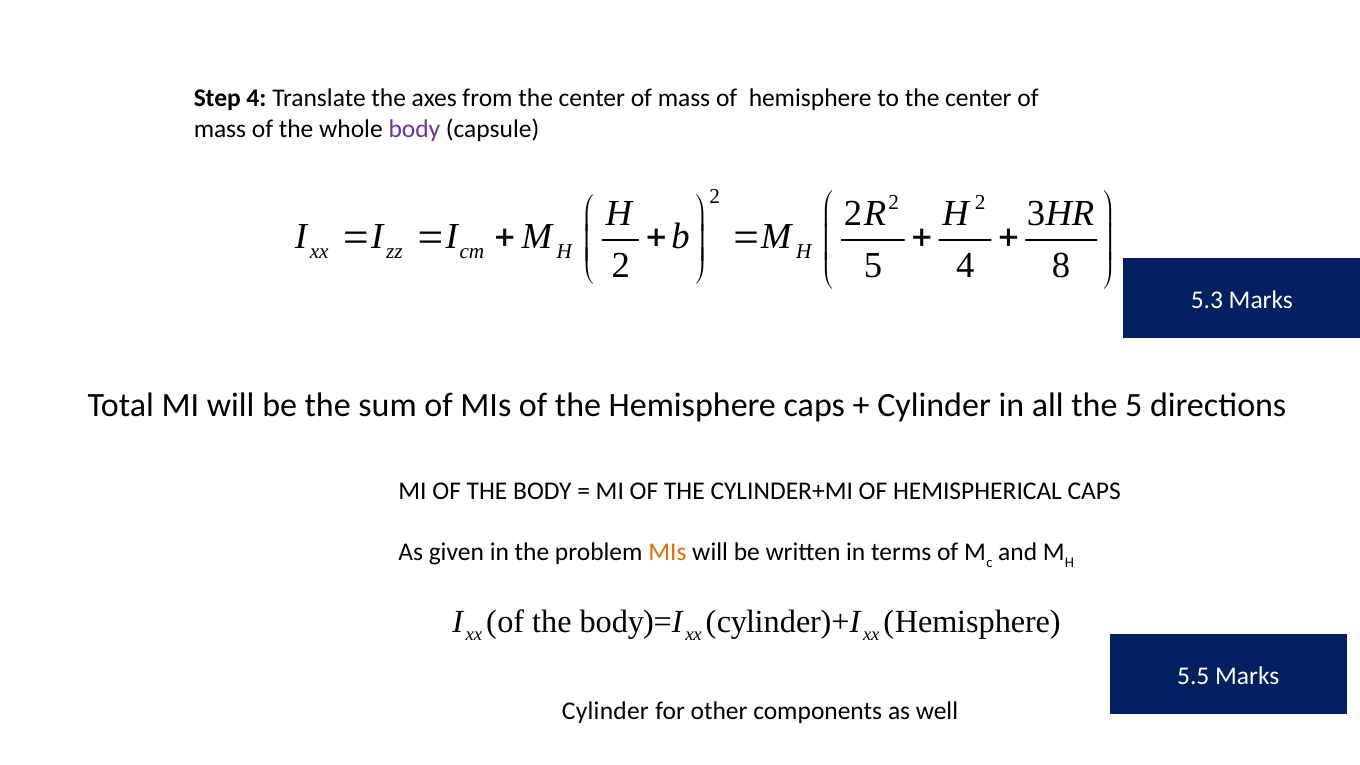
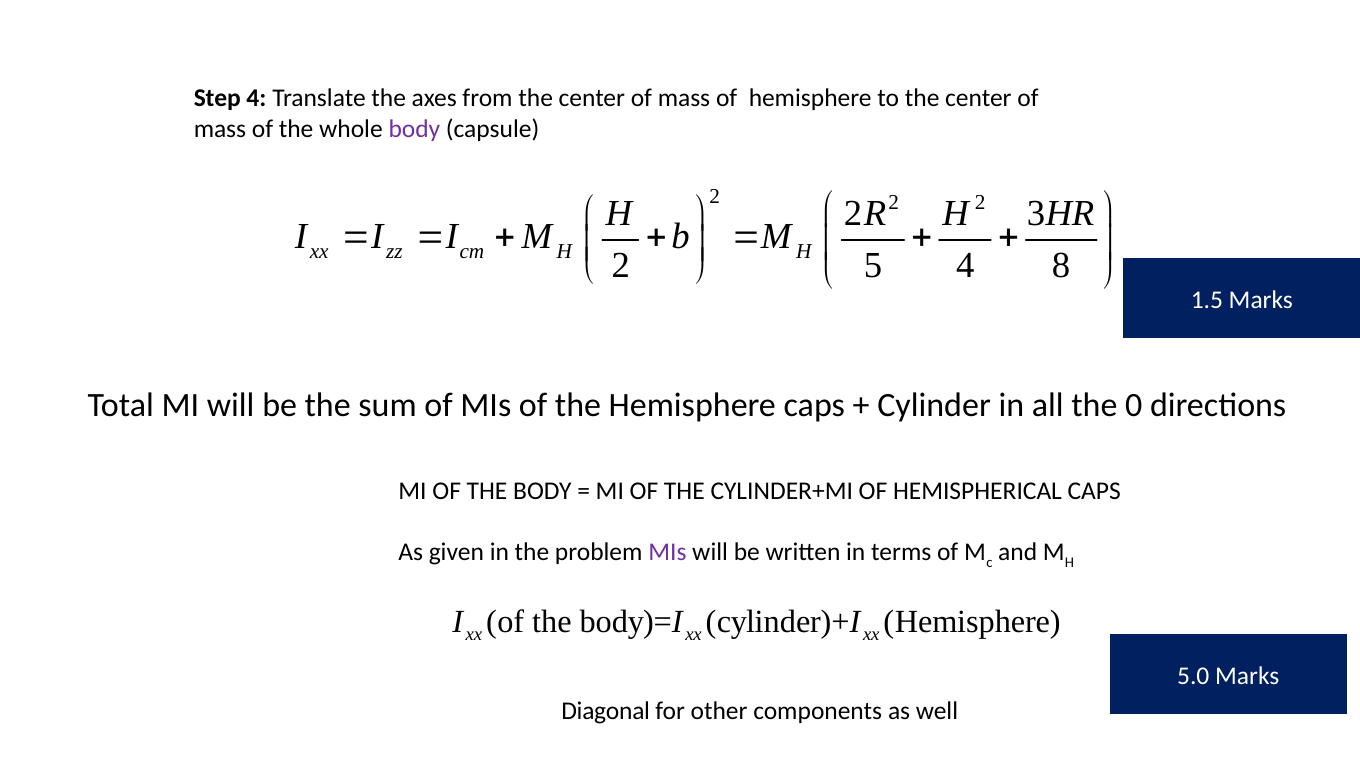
5.3: 5.3 -> 1.5 (1207, 300)
the 5: 5 -> 0 (1134, 405)
MIs colour: orange -> purple (667, 552)
5.5: 5.5 -> 5.0 (1193, 676)
Cylinder: Cylinder -> Diagonal (606, 711)
